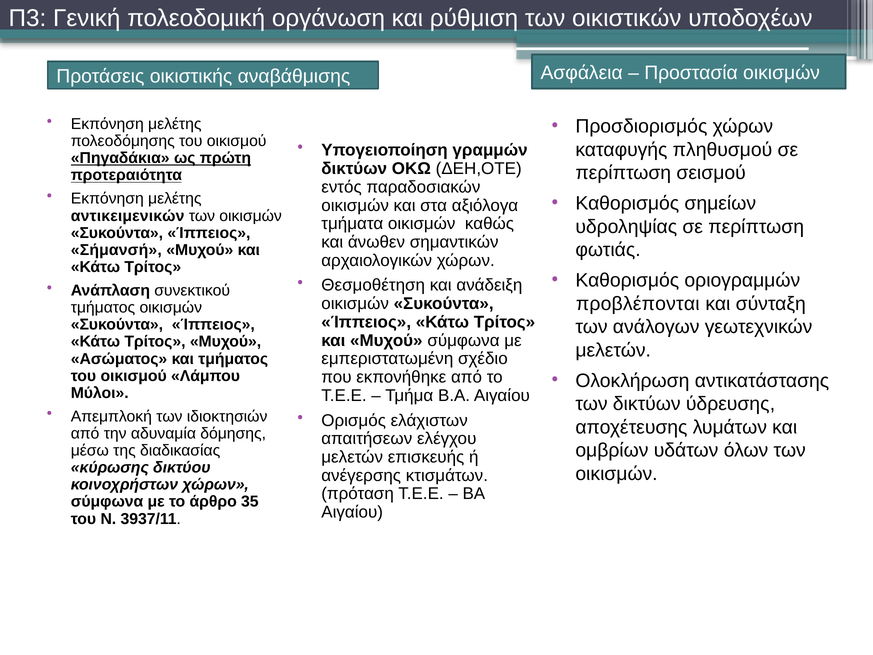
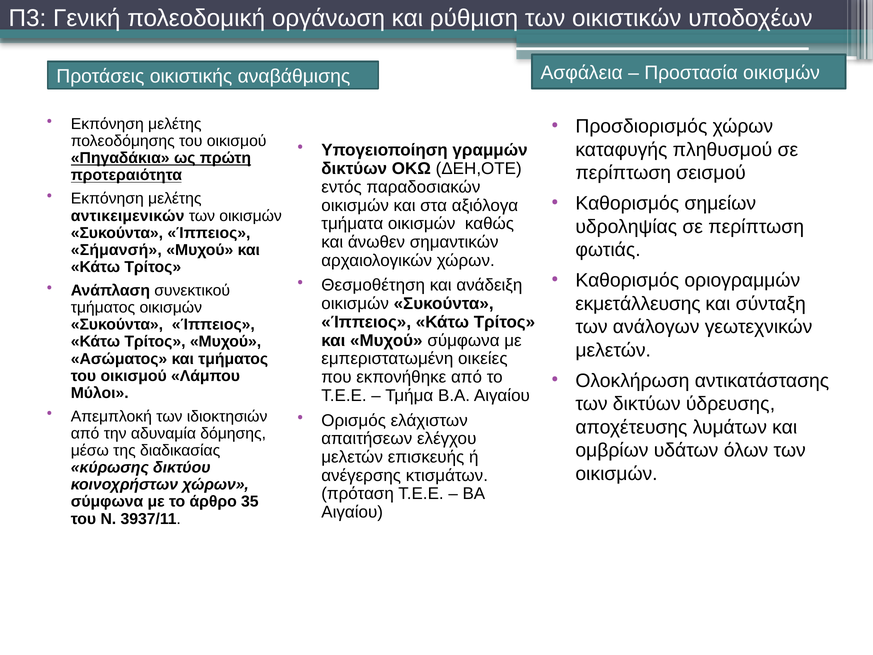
προβλέπονται: προβλέπονται -> εκμετάλλευσης (638, 304)
σχέδιο: σχέδιο -> οικείες (483, 359)
